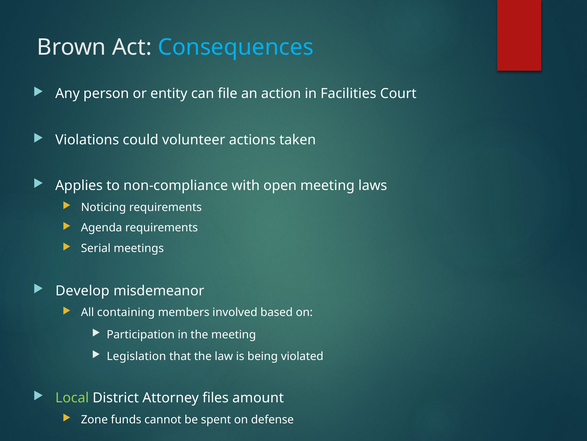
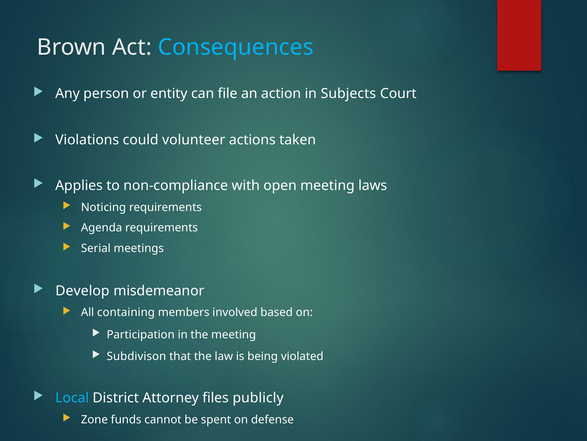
Facilities: Facilities -> Subjects (348, 93)
Legislation: Legislation -> Subdivison (136, 356)
Local colour: light green -> light blue (72, 397)
amount: amount -> publicly (258, 397)
